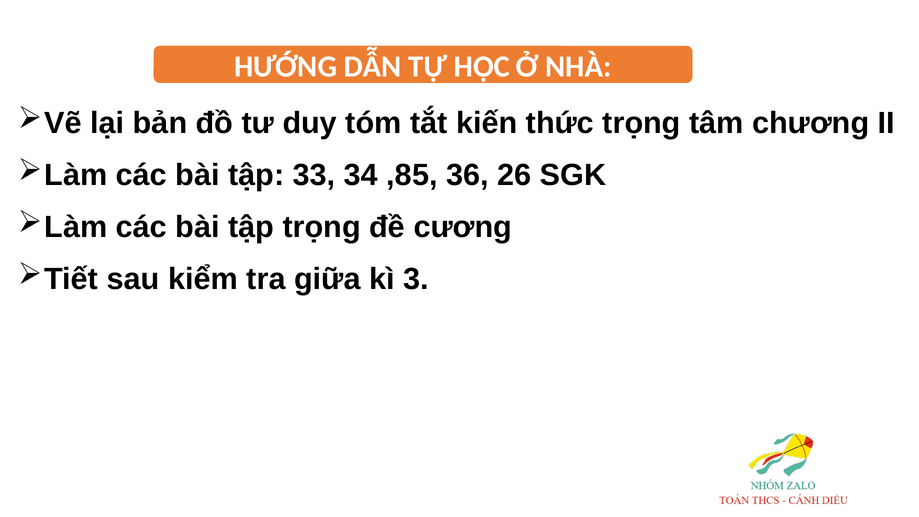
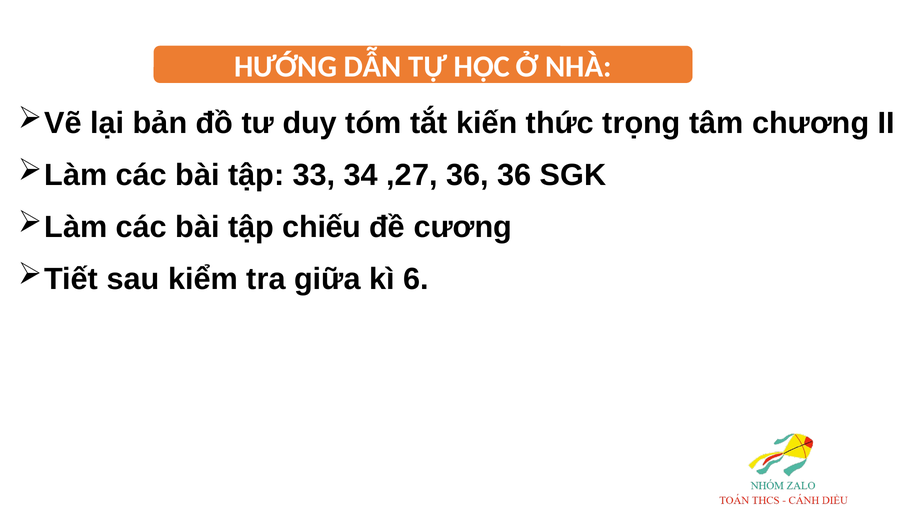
,85: ,85 -> ,27 (412, 175)
36 26: 26 -> 36 (514, 175)
tập trọng: trọng -> chiếu (322, 227)
3: 3 -> 6 (416, 279)
